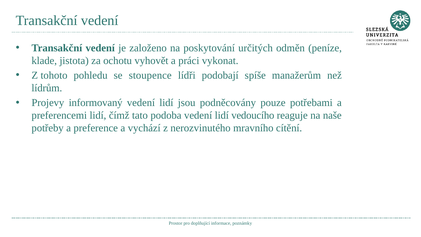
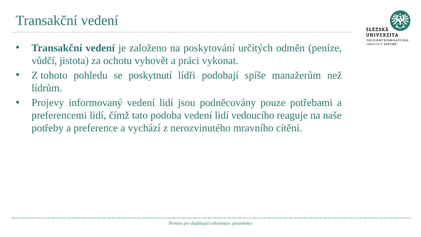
klade: klade -> vůdčí (44, 61)
stoupence: stoupence -> poskytnutí (150, 75)
